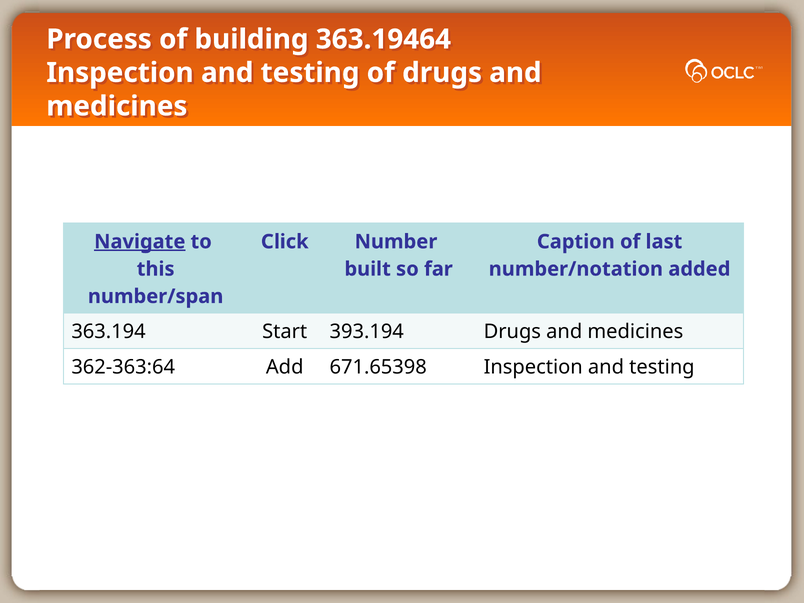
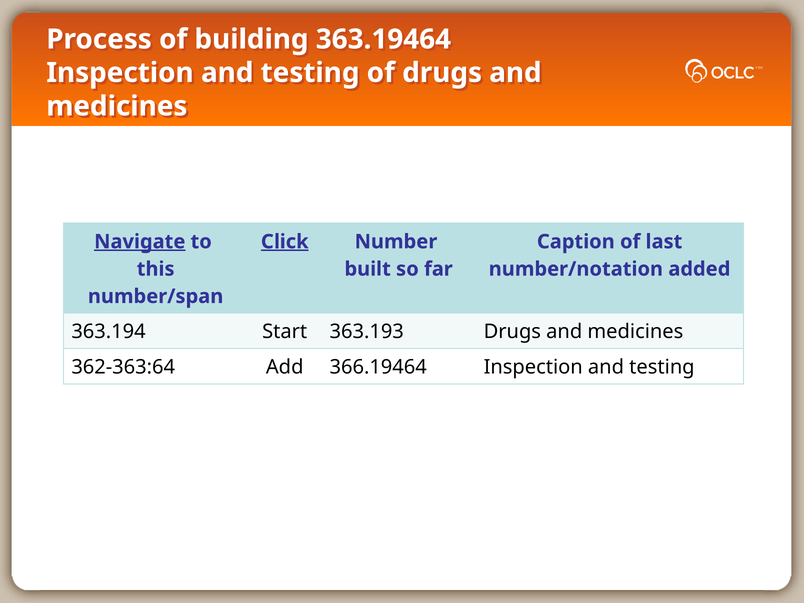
Click underline: none -> present (285, 242)
393.194: 393.194 -> 363.193 (367, 332)
671.65398: 671.65398 -> 366.19464 (378, 367)
